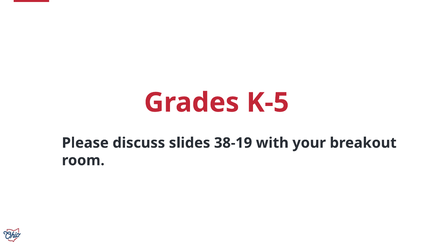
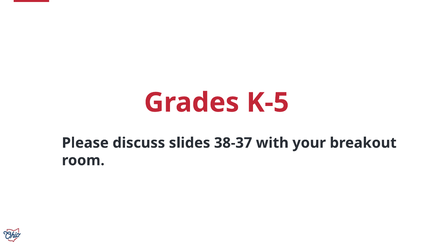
38-19: 38-19 -> 38-37 (233, 143)
